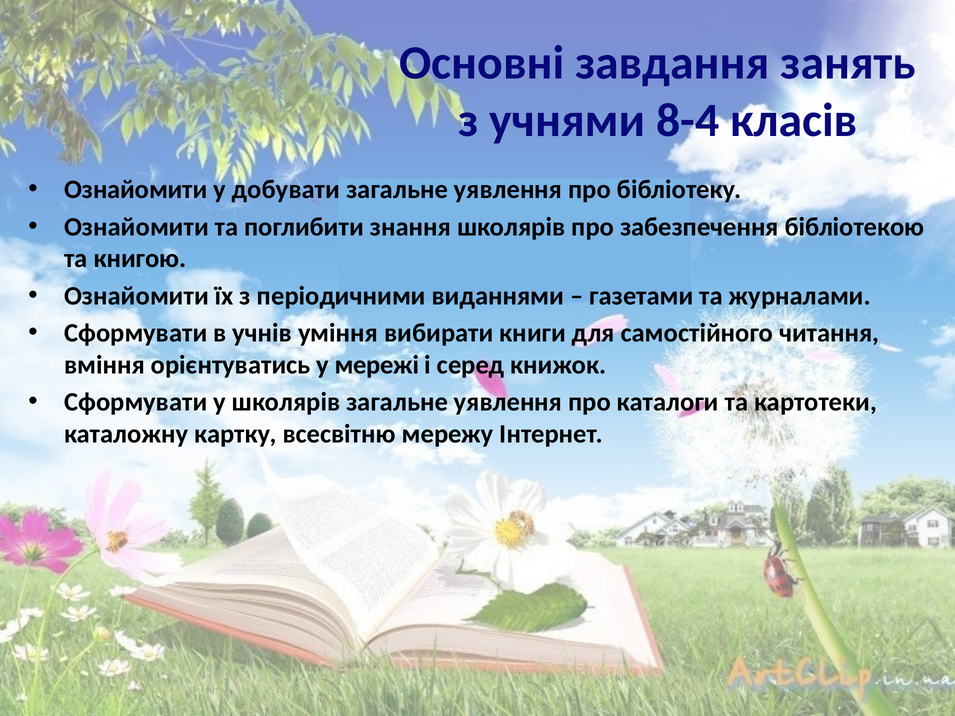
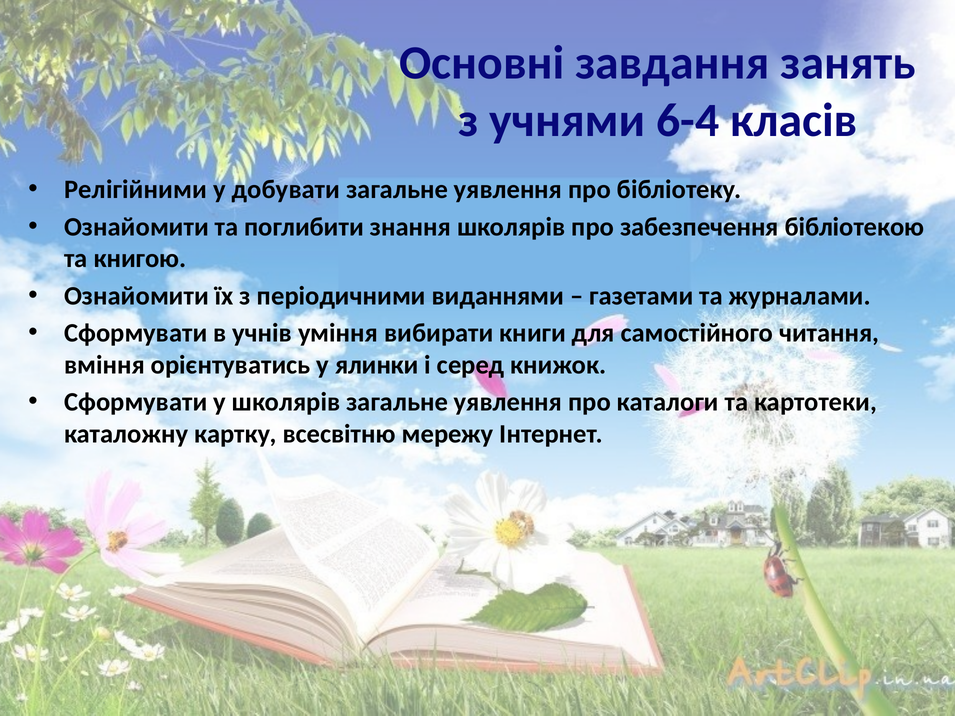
8-4: 8-4 -> 6-4 (688, 120)
Ознайомити: Ознайомити -> Релігійними (136, 190)
мережі: мережі -> ялинки (377, 365)
